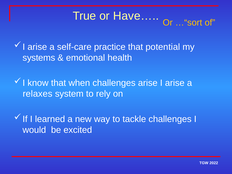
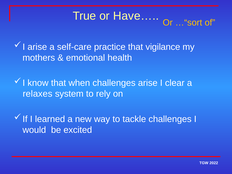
potential: potential -> vigilance (163, 47)
systems: systems -> mothers (39, 58)
I arise: arise -> clear (175, 83)
